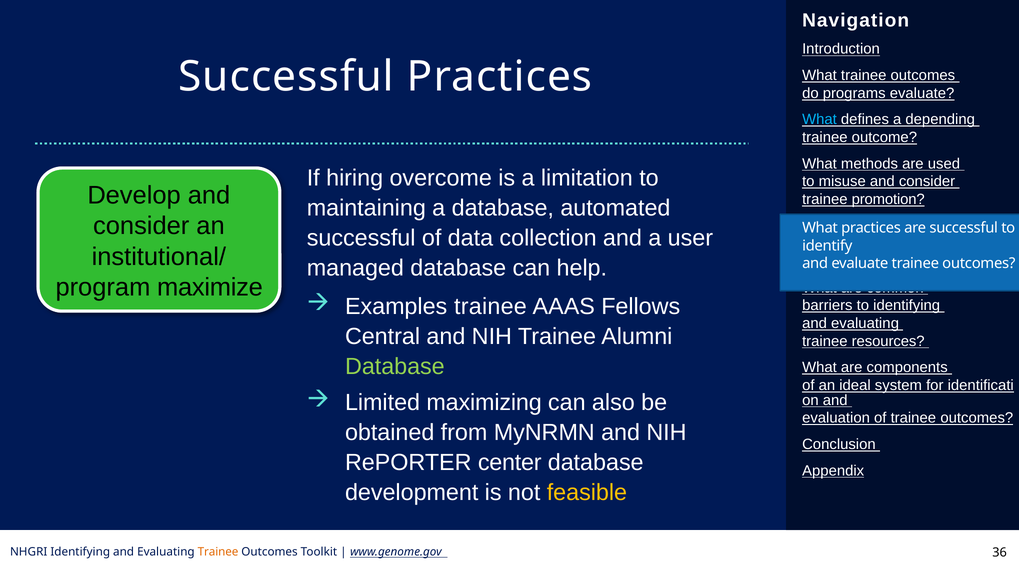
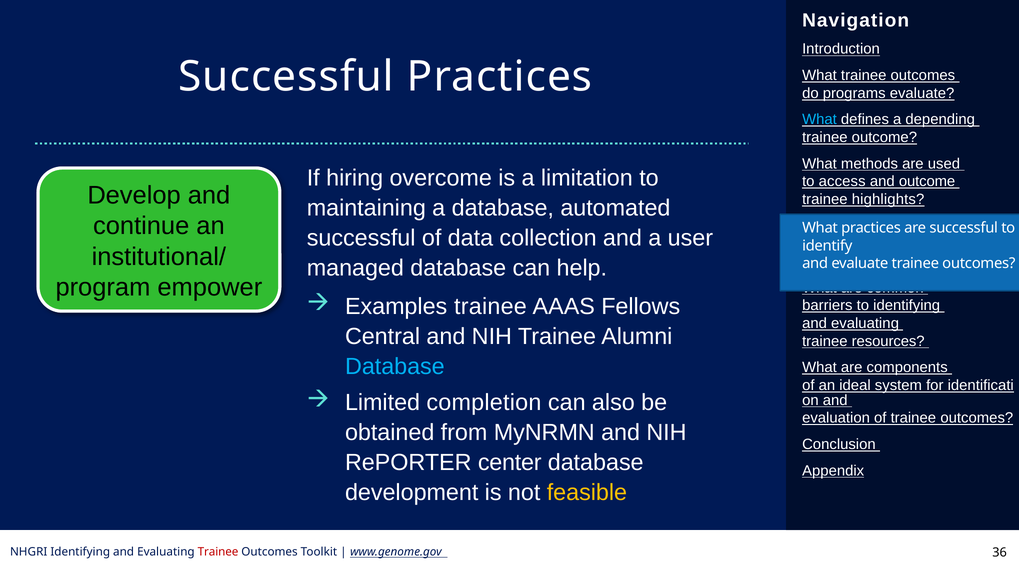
misuse: misuse -> access (842, 182)
consider: consider -> outcome (927, 182)
promotion: promotion -> highlights (888, 199)
consider: consider -> continue (141, 226)
maximize: maximize -> empower (210, 287)
Database colour: light green -> light blue (395, 367)
maximizing: maximizing -> completion (484, 403)
Trainee colour: orange -> red (218, 552)
